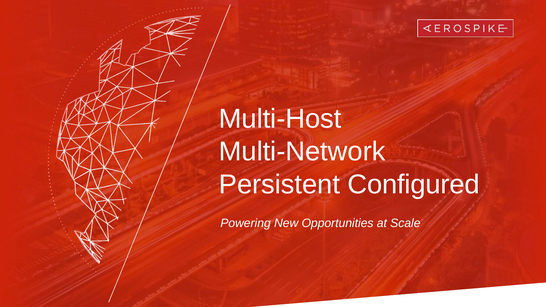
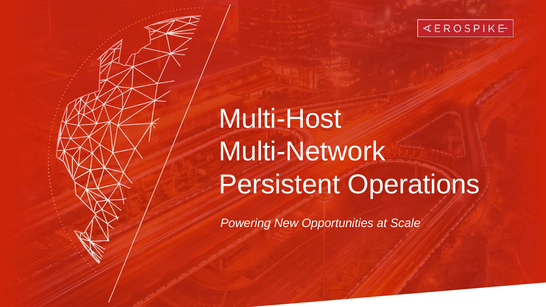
Configured: Configured -> Operations (414, 184)
